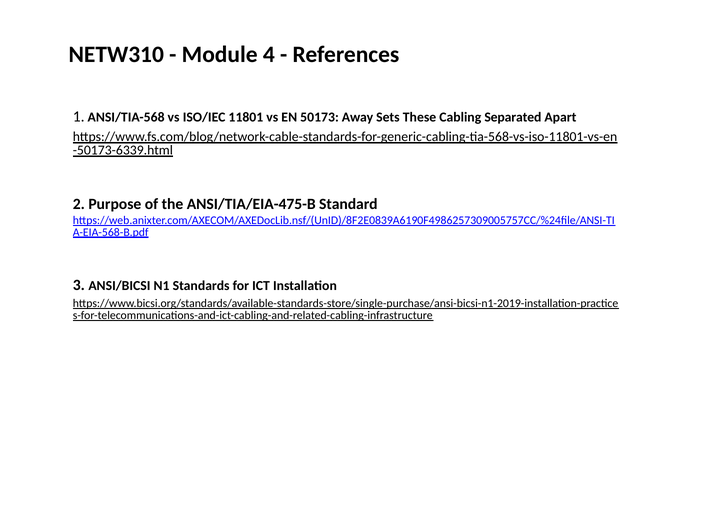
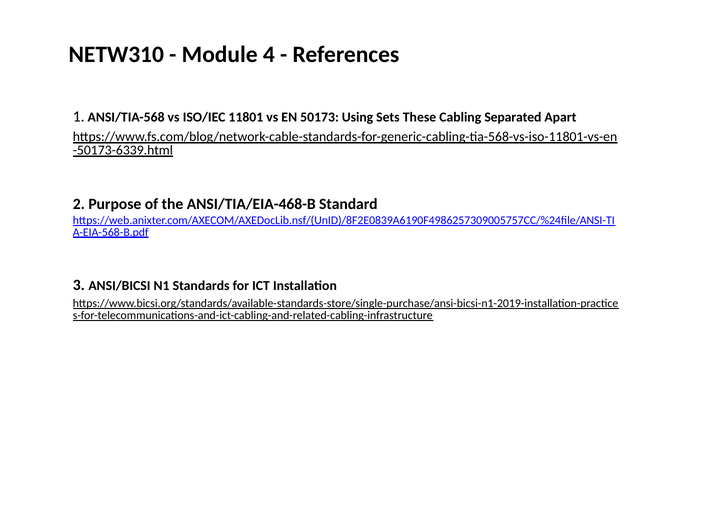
Away: Away -> Using (358, 117)
ANSI/TIA/EIA-475-B: ANSI/TIA/EIA-475-B -> ANSI/TIA/EIA-468-B (251, 204)
